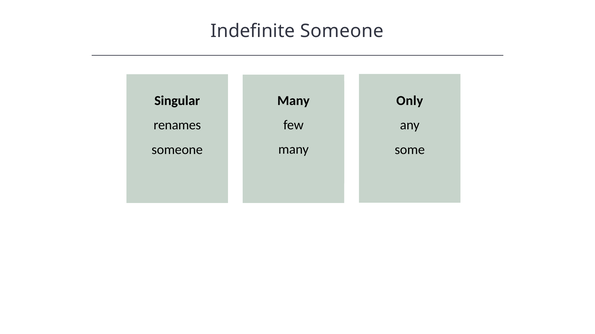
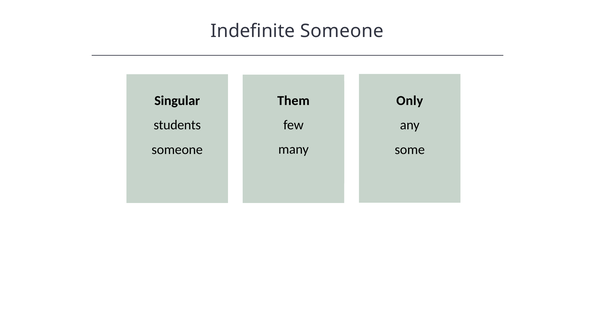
Many: Many -> Them (293, 101)
renames: renames -> students (177, 125)
